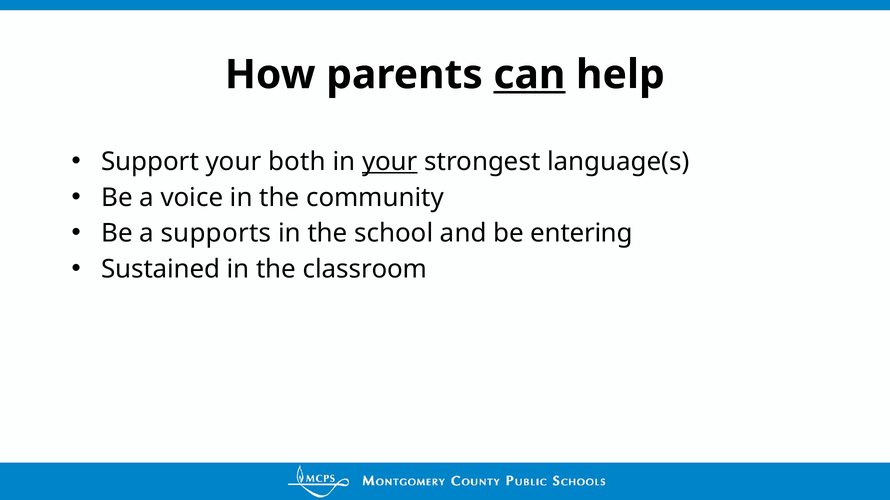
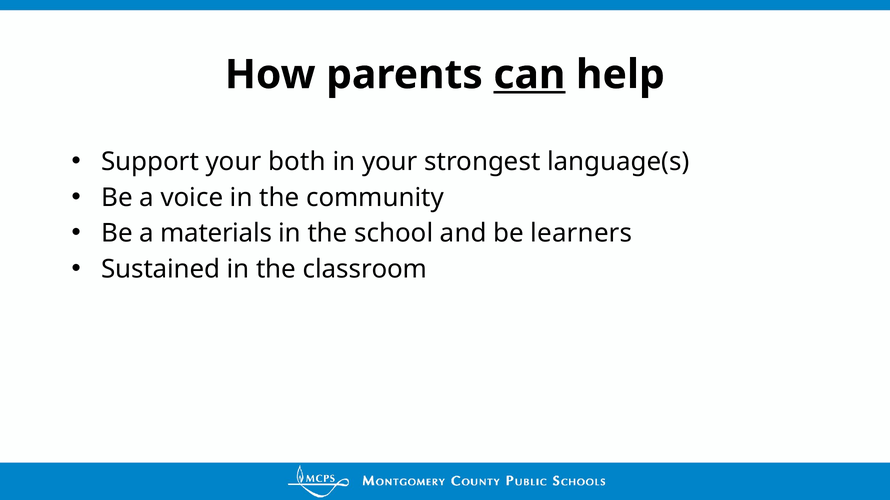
your underline: present -> none (390, 162)
supports: supports -> materials (216, 234)
entering: entering -> learners (581, 234)
